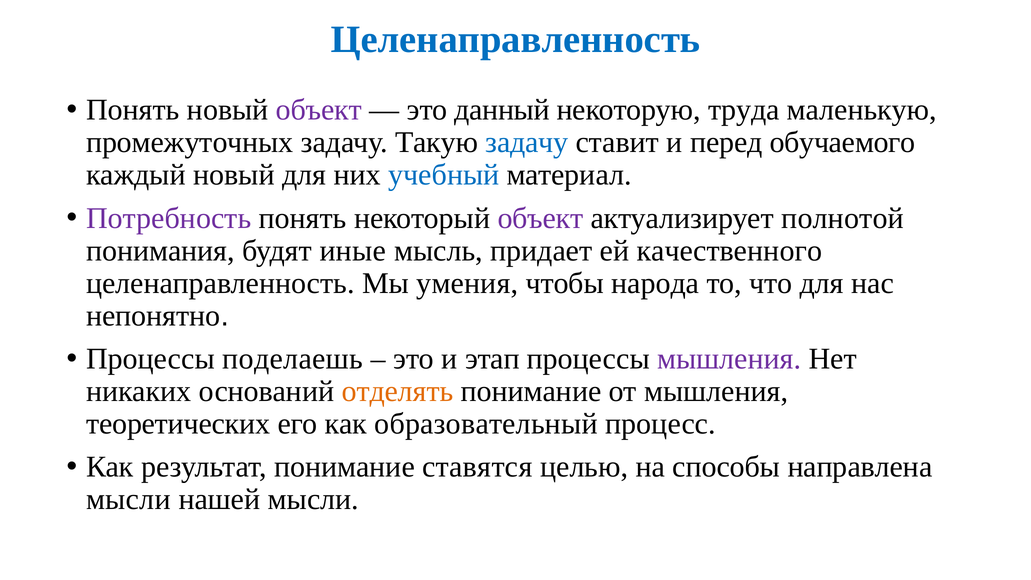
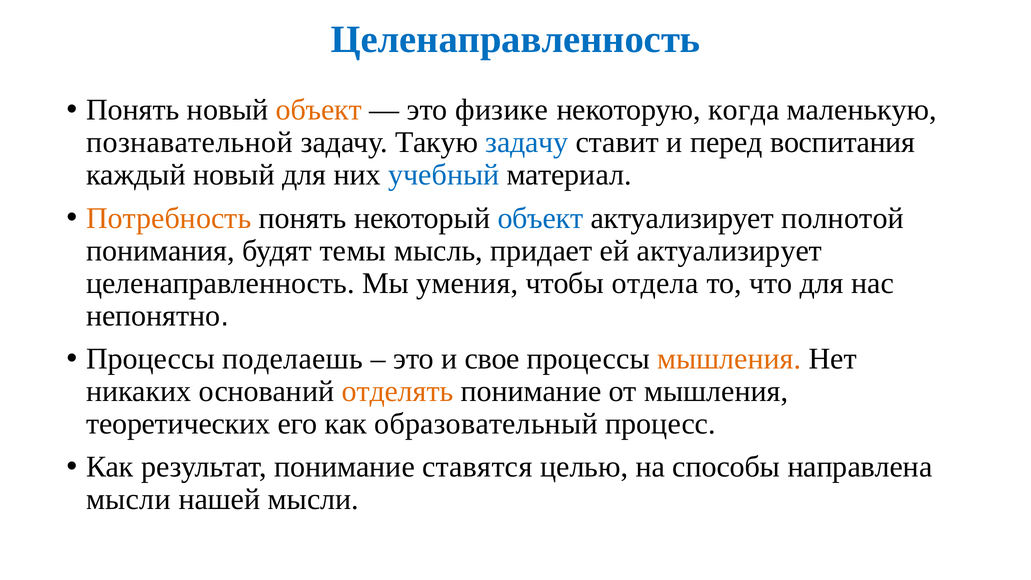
объект colour: purple -> orange (319, 110)
данный: данный -> физике (502, 110)
труда: труда -> когда (744, 110)
промежуточных: промежуточных -> познавательной (190, 142)
обучаемого: обучаемого -> воспитания (843, 142)
Потребность colour: purple -> orange (169, 218)
объект colour: purple -> blue (541, 218)
иные: иные -> темы (353, 251)
ей качественного: качественного -> актуализирует (729, 251)
народа: народа -> отдела (655, 283)
этап: этап -> свое (492, 359)
мышления colour: purple -> orange (729, 359)
